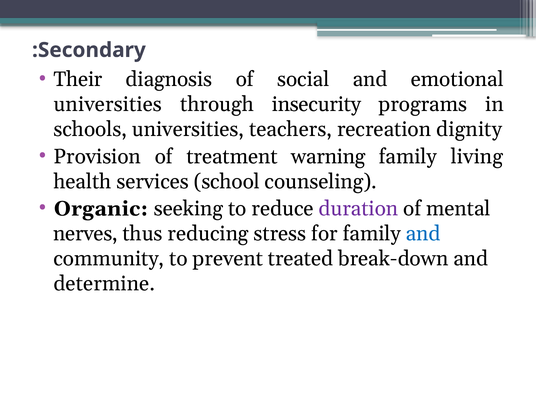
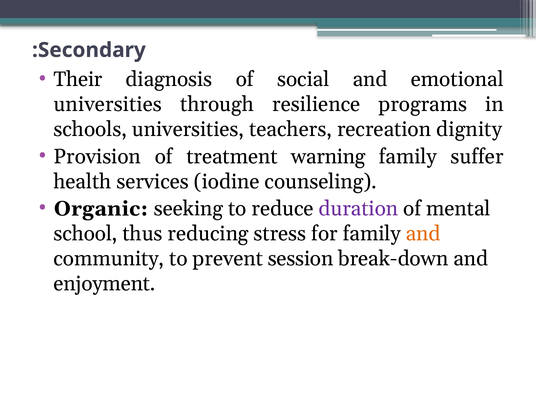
insecurity: insecurity -> resilience (316, 104)
living: living -> suffer (477, 157)
school: school -> iodine (227, 181)
nerves: nerves -> school (86, 234)
and colour: blue -> orange (423, 234)
treated: treated -> session (301, 259)
determine: determine -> enjoyment (104, 284)
